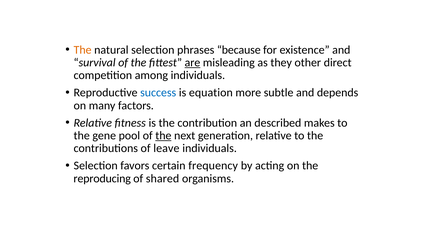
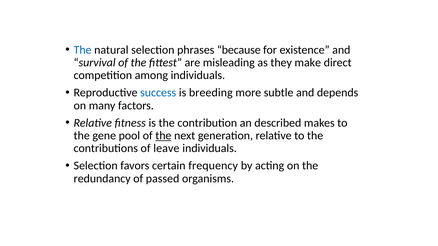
The colour: orange -> blue (83, 50)
are underline: present -> none (192, 63)
other: other -> make (308, 63)
equation: equation -> breeding (211, 93)
reproducing: reproducing -> redundancy (102, 179)
shared: shared -> passed (163, 179)
